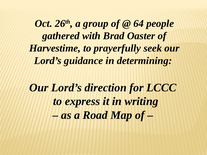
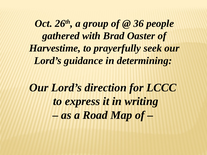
64: 64 -> 36 (139, 23)
